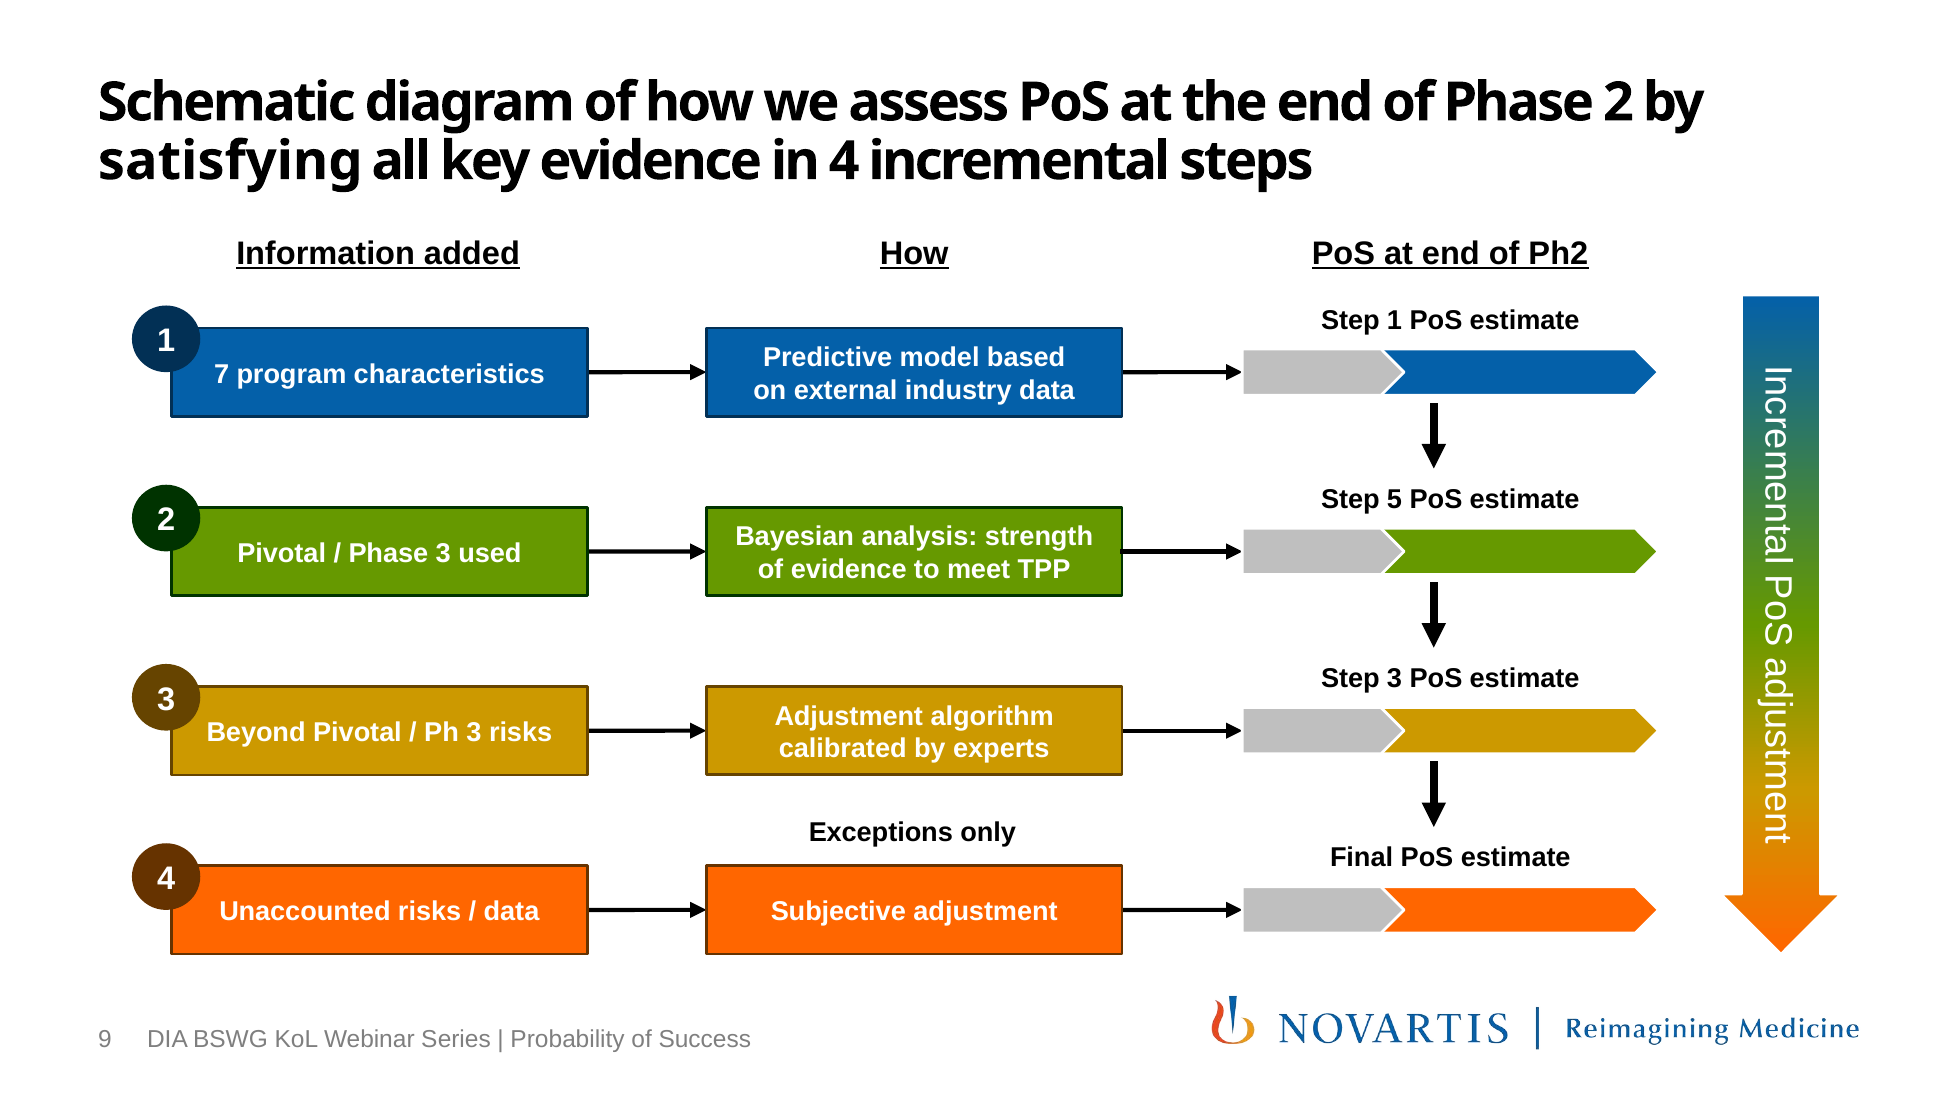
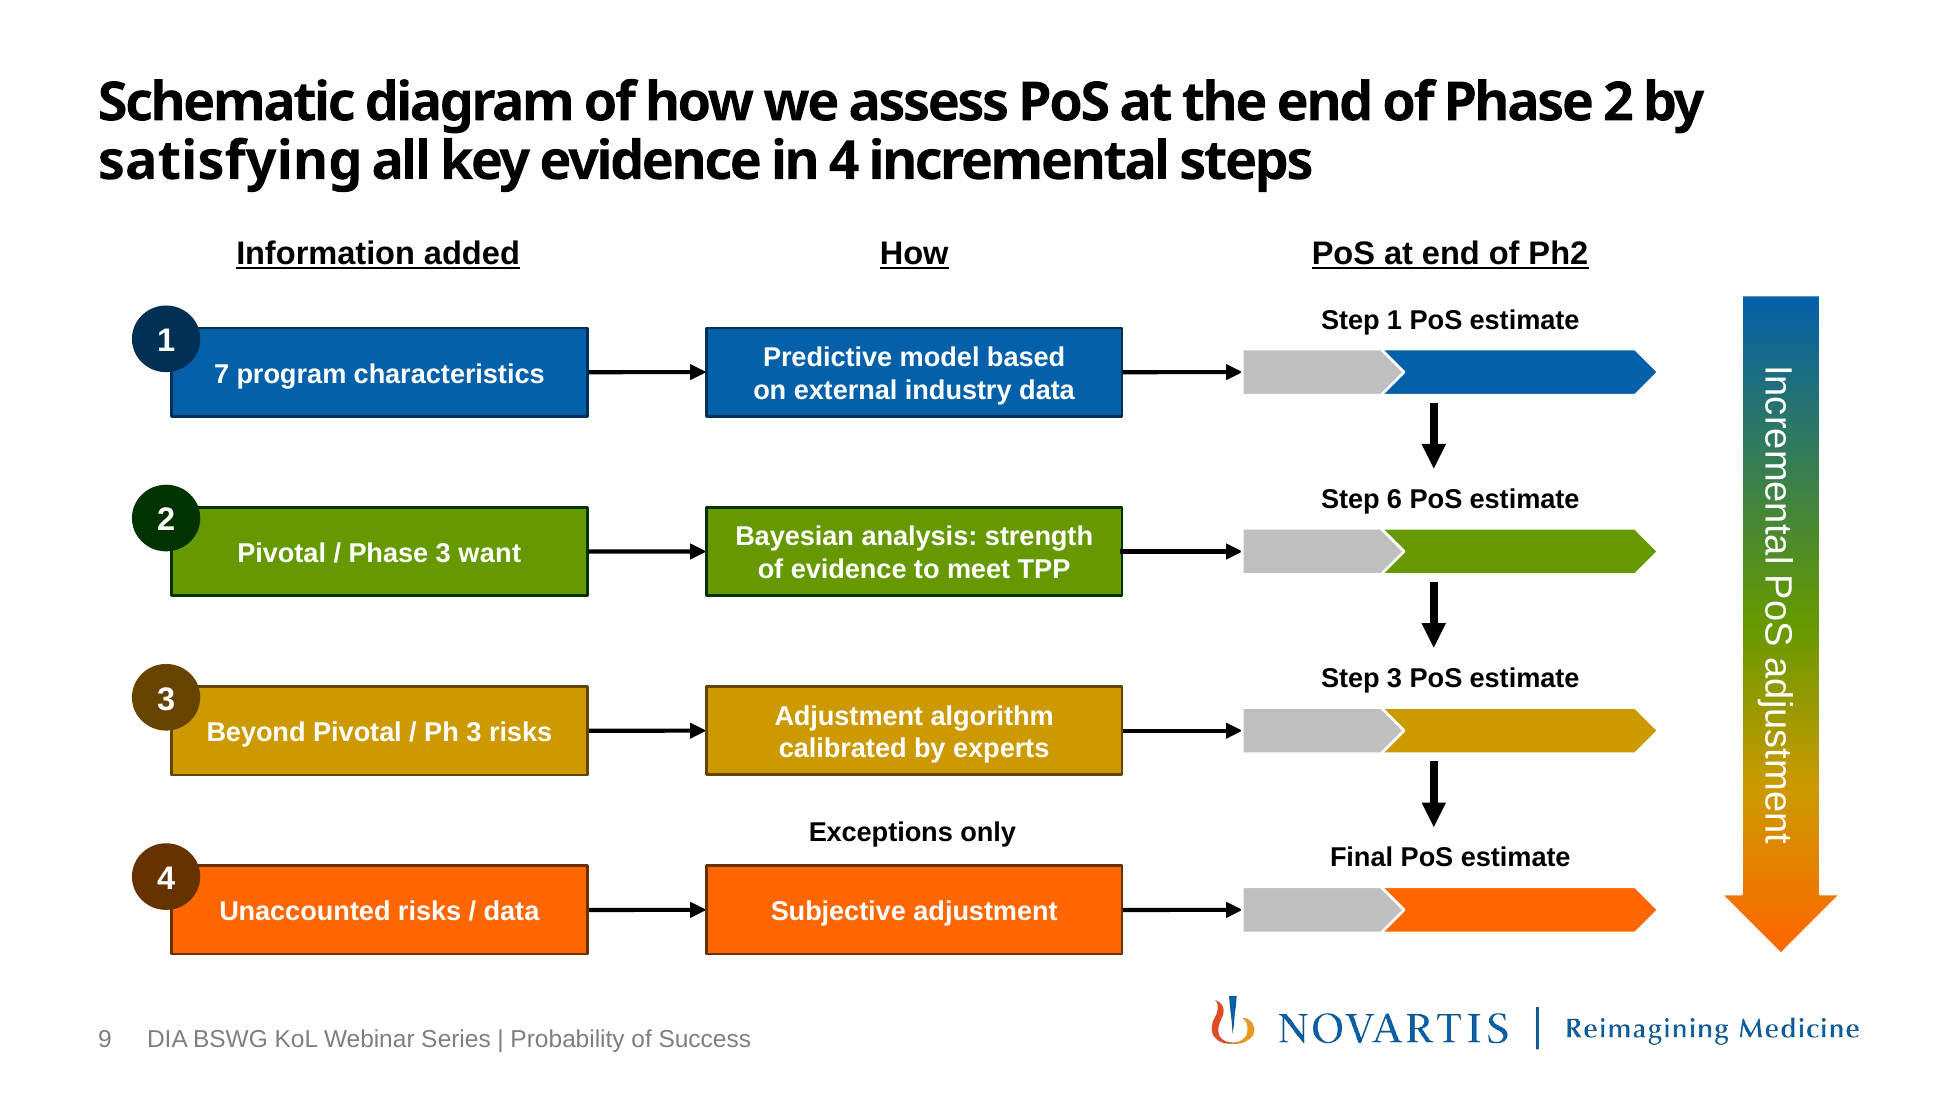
5: 5 -> 6 (1395, 499)
used: used -> want (490, 553)
